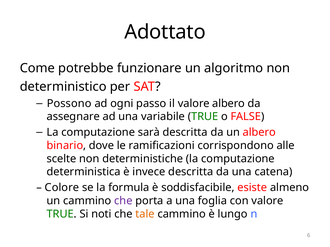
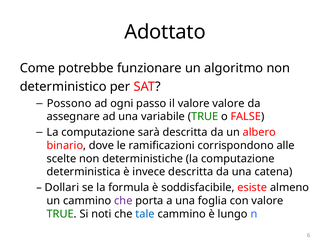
valore albero: albero -> valore (228, 104)
Colore: Colore -> Dollari (62, 188)
tale colour: orange -> blue (145, 214)
